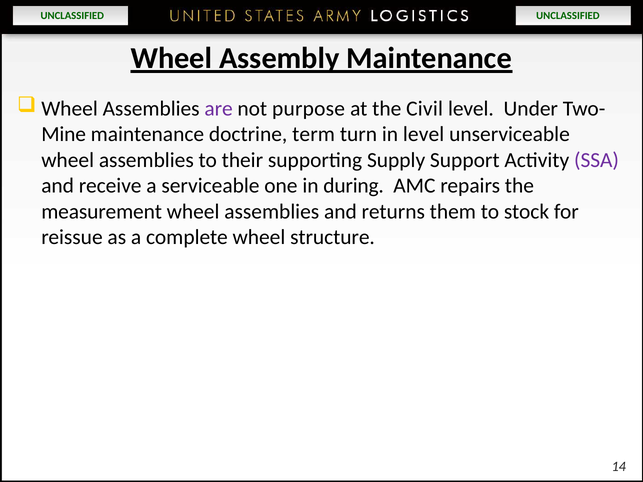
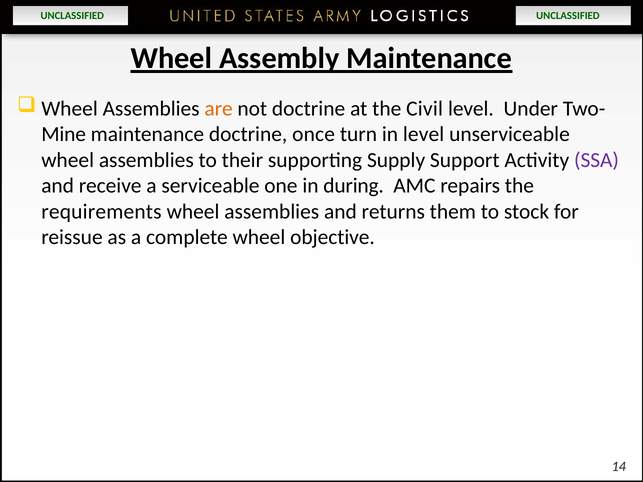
are colour: purple -> orange (219, 109)
not purpose: purpose -> doctrine (309, 109)
term: term -> once (314, 134)
measurement: measurement -> requirements (101, 212)
structure: structure -> objective (333, 237)
